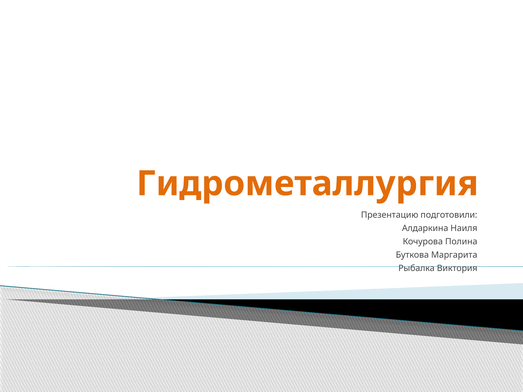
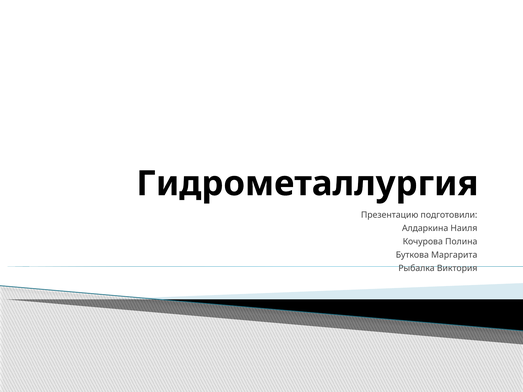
Гидрометаллургия colour: orange -> black (307, 184)
